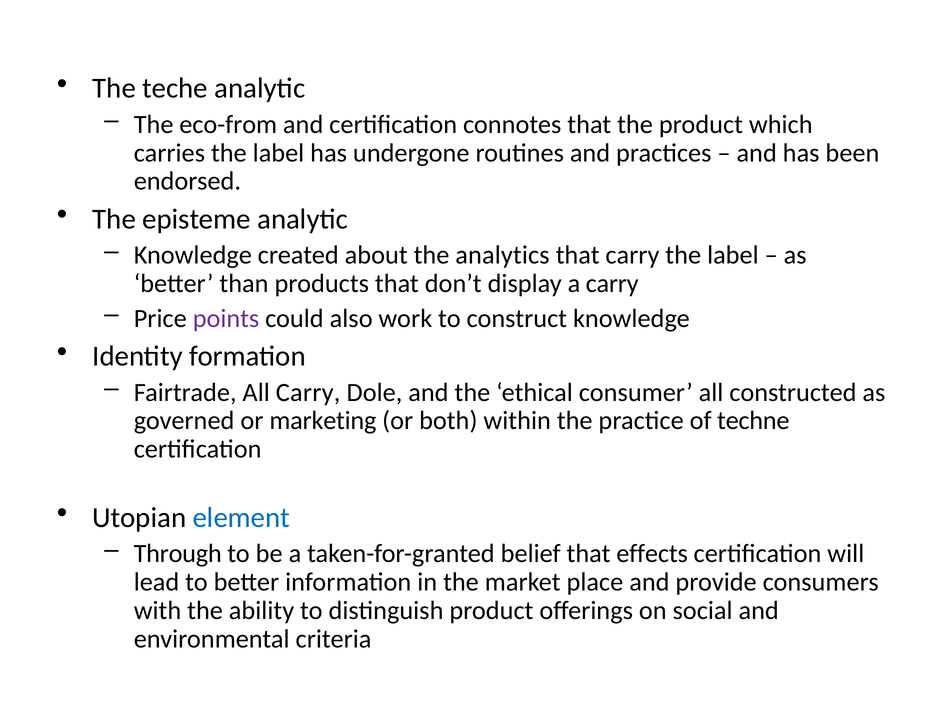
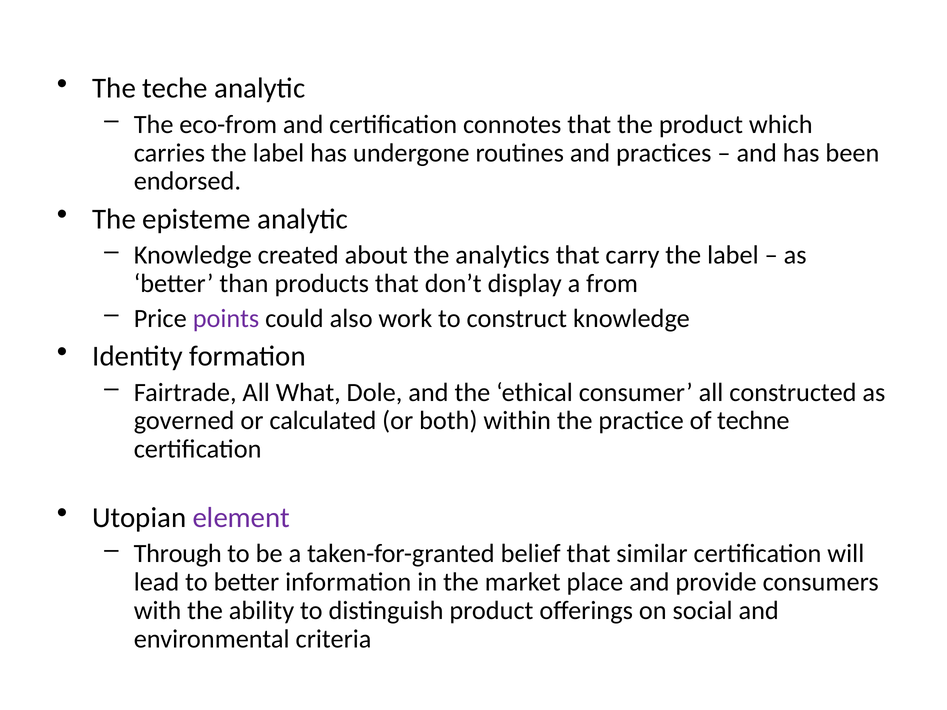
a carry: carry -> from (612, 284)
All Carry: Carry -> What (308, 393)
marketing: marketing -> calculated (323, 421)
element colour: blue -> purple (241, 518)
effects: effects -> similar (652, 554)
